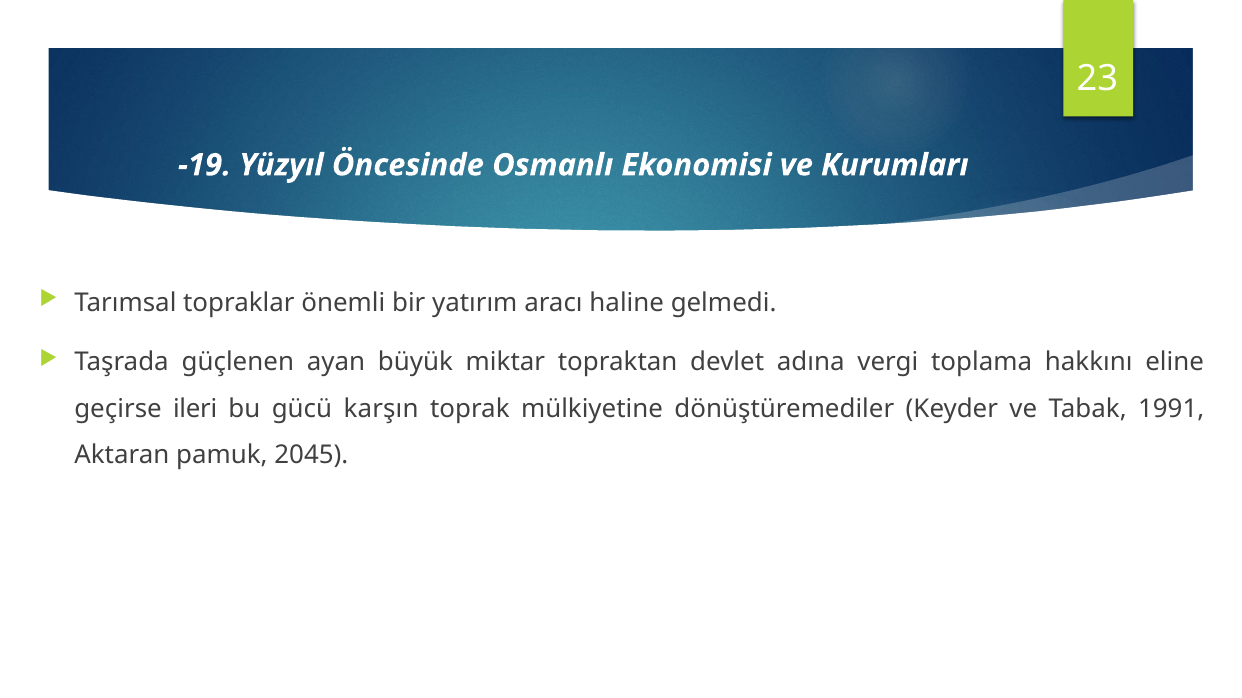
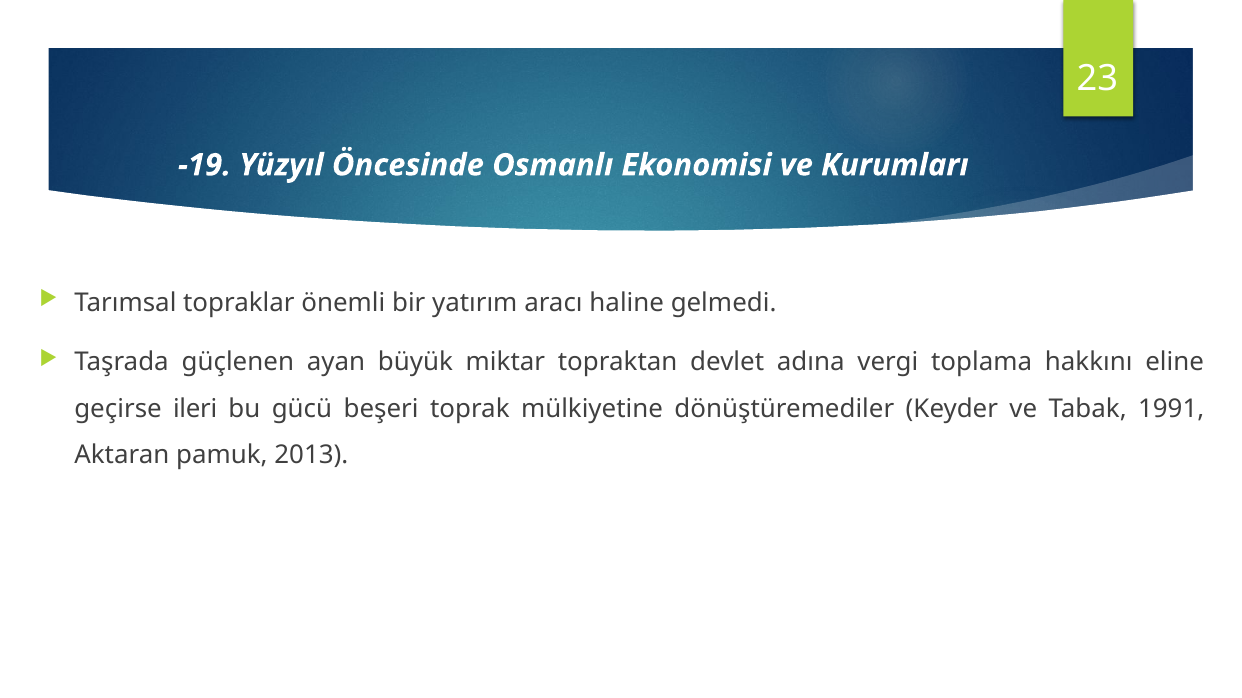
karşın: karşın -> beşeri (381, 409)
2045: 2045 -> 2013 (311, 456)
